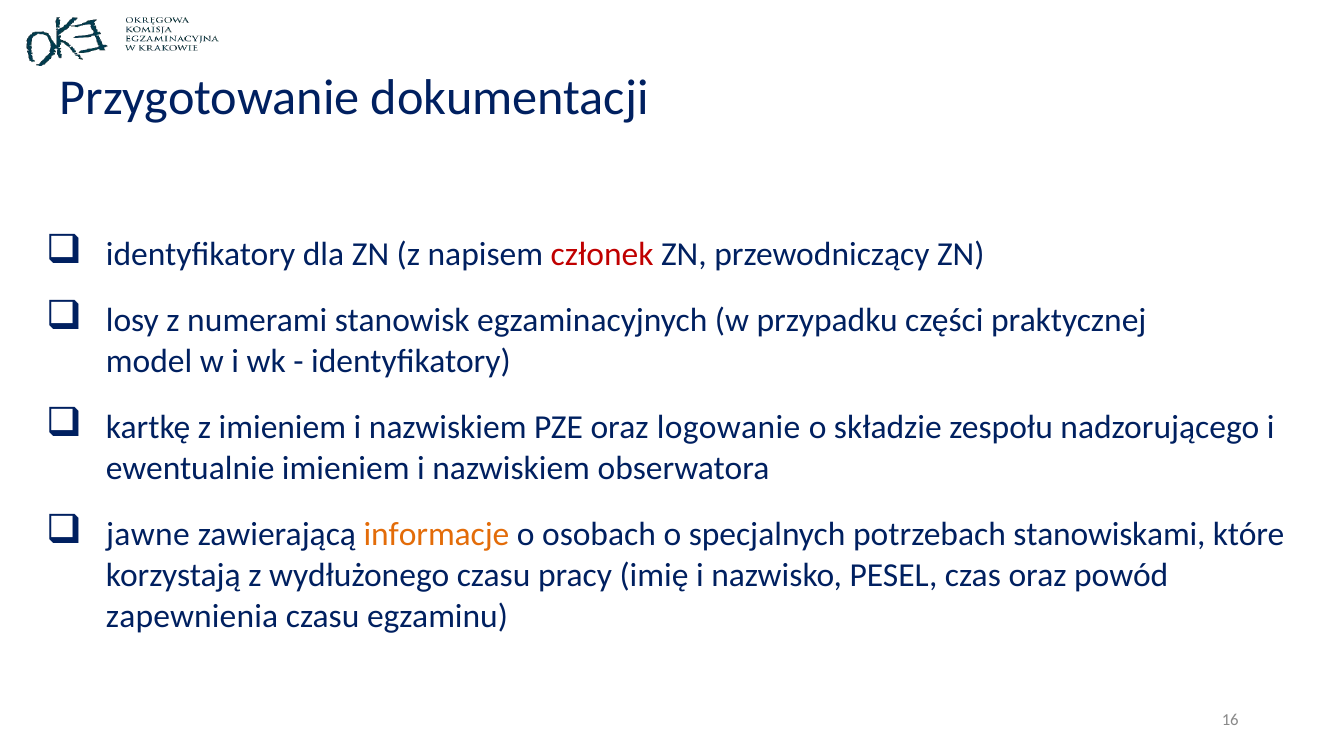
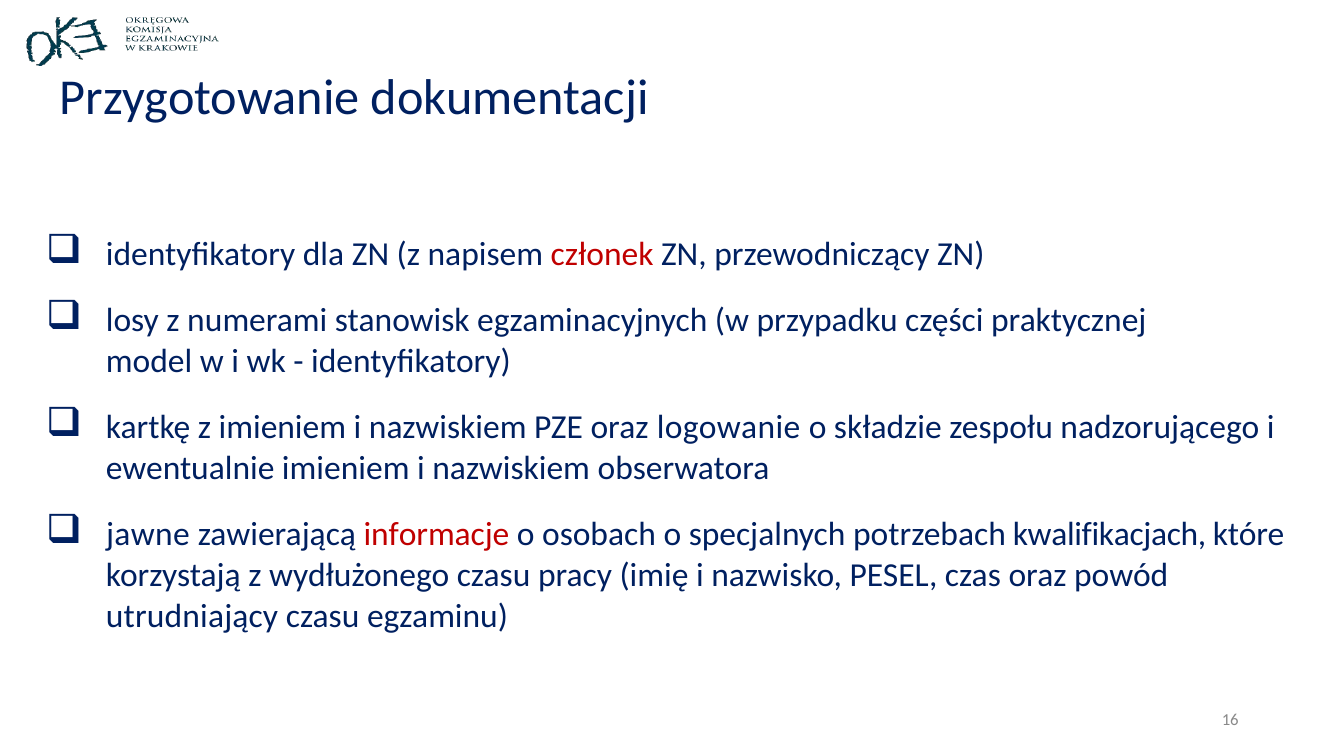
informacje colour: orange -> red (437, 535)
stanowiskami: stanowiskami -> kwalifikacjach (1109, 535)
zapewnienia: zapewnienia -> utrudniający (192, 616)
